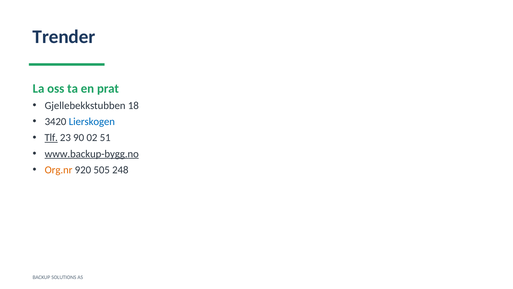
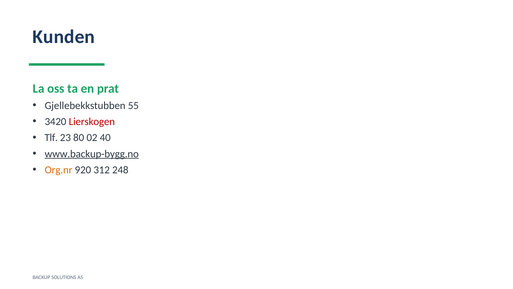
Trender: Trender -> Kunden (64, 37)
18: 18 -> 55 (133, 105)
Lierskogen colour: blue -> red (92, 122)
Tlf underline: present -> none (51, 138)
90: 90 -> 80 (79, 138)
51: 51 -> 40 (105, 138)
505: 505 -> 312 (102, 170)
